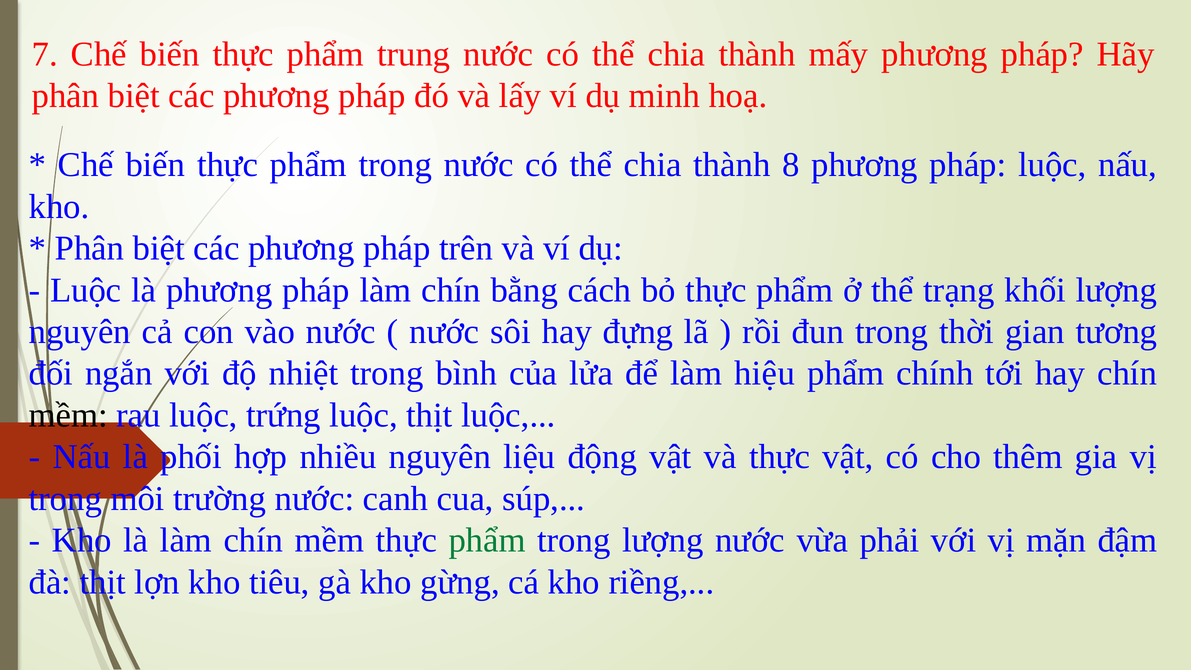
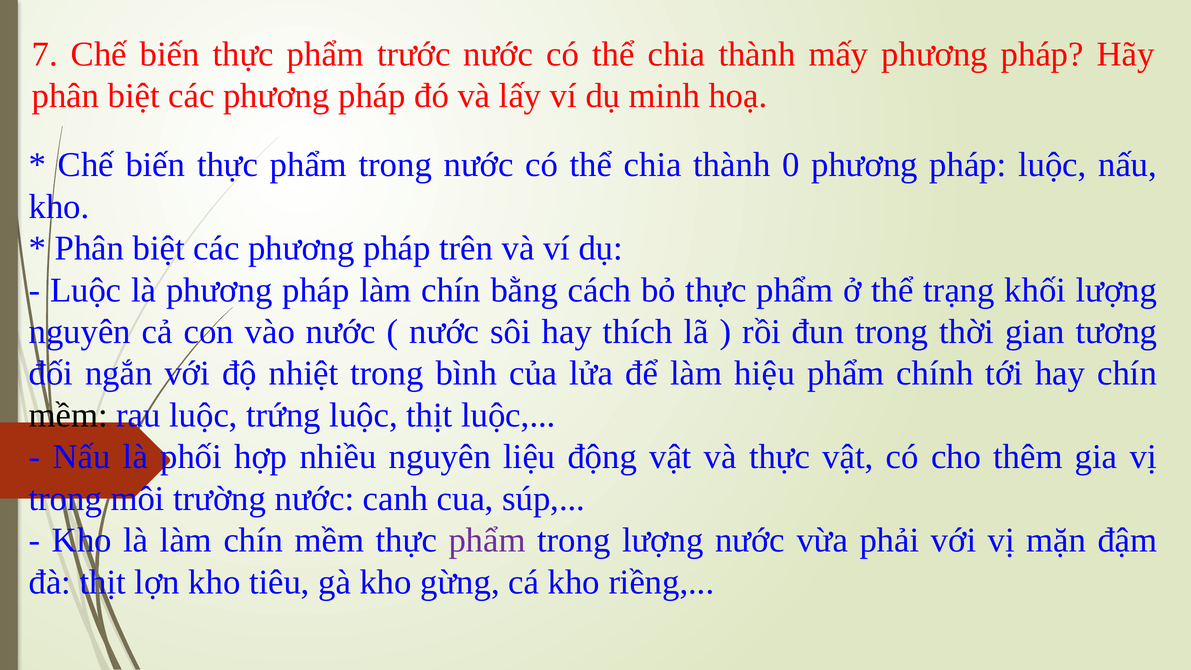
trung: trung -> trước (414, 54)
8: 8 -> 0 (791, 165)
đựng: đựng -> thích (638, 332)
phẩm colour: green -> purple (487, 540)
